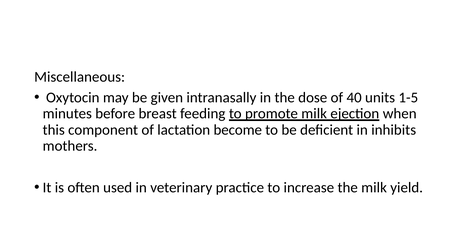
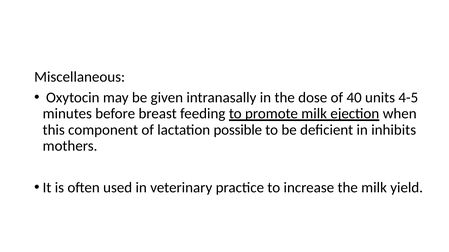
1-5: 1-5 -> 4-5 (408, 98)
become: become -> possible (238, 130)
